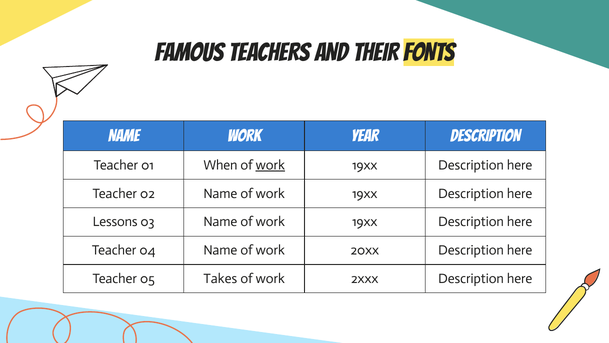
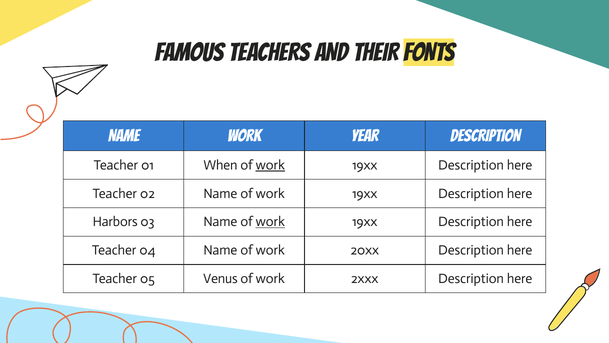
Lessons: Lessons -> Harbors (115, 222)
work underline: none -> present (270, 222)
Takes: Takes -> Venus (220, 278)
